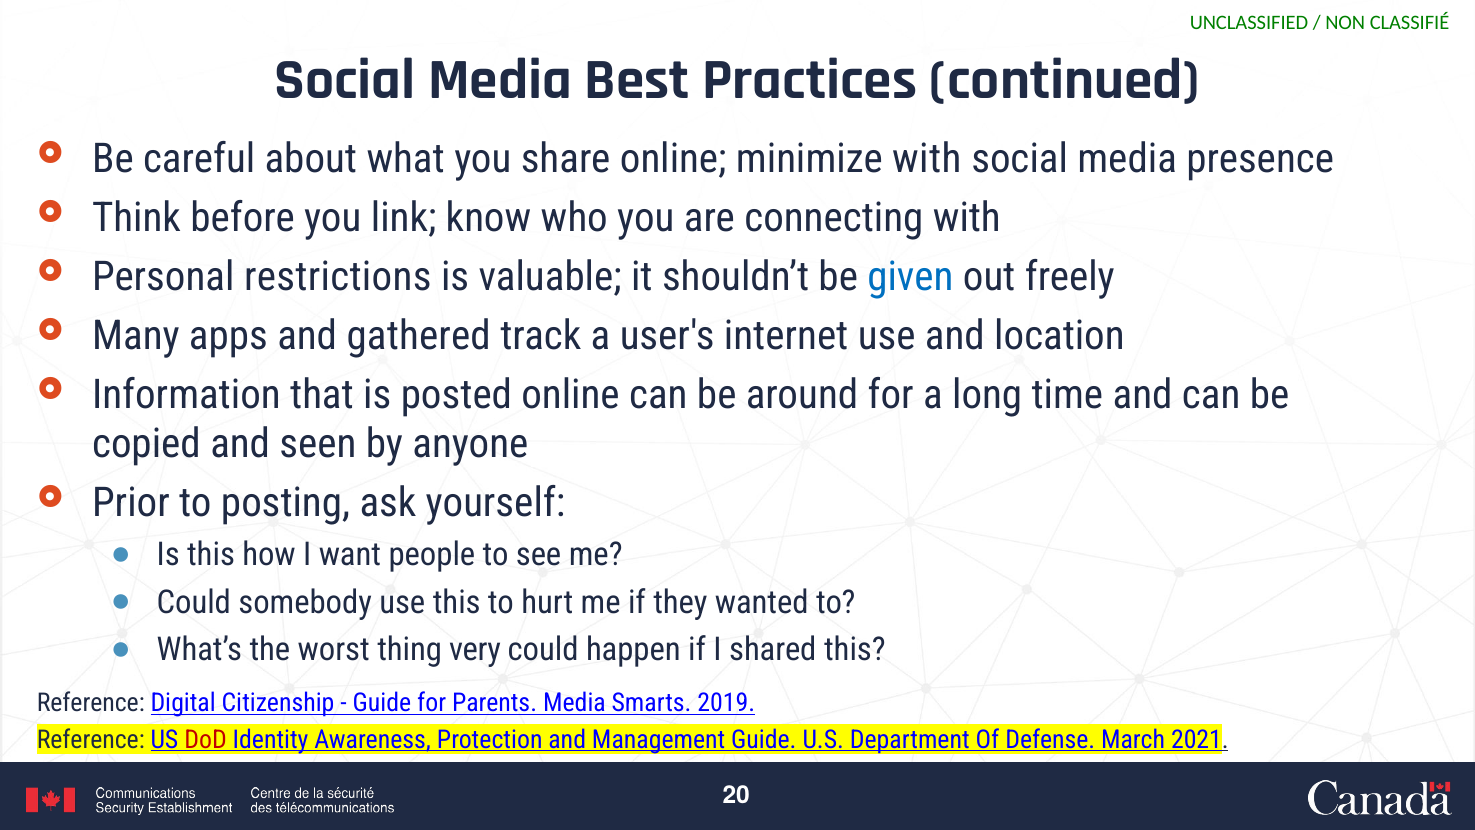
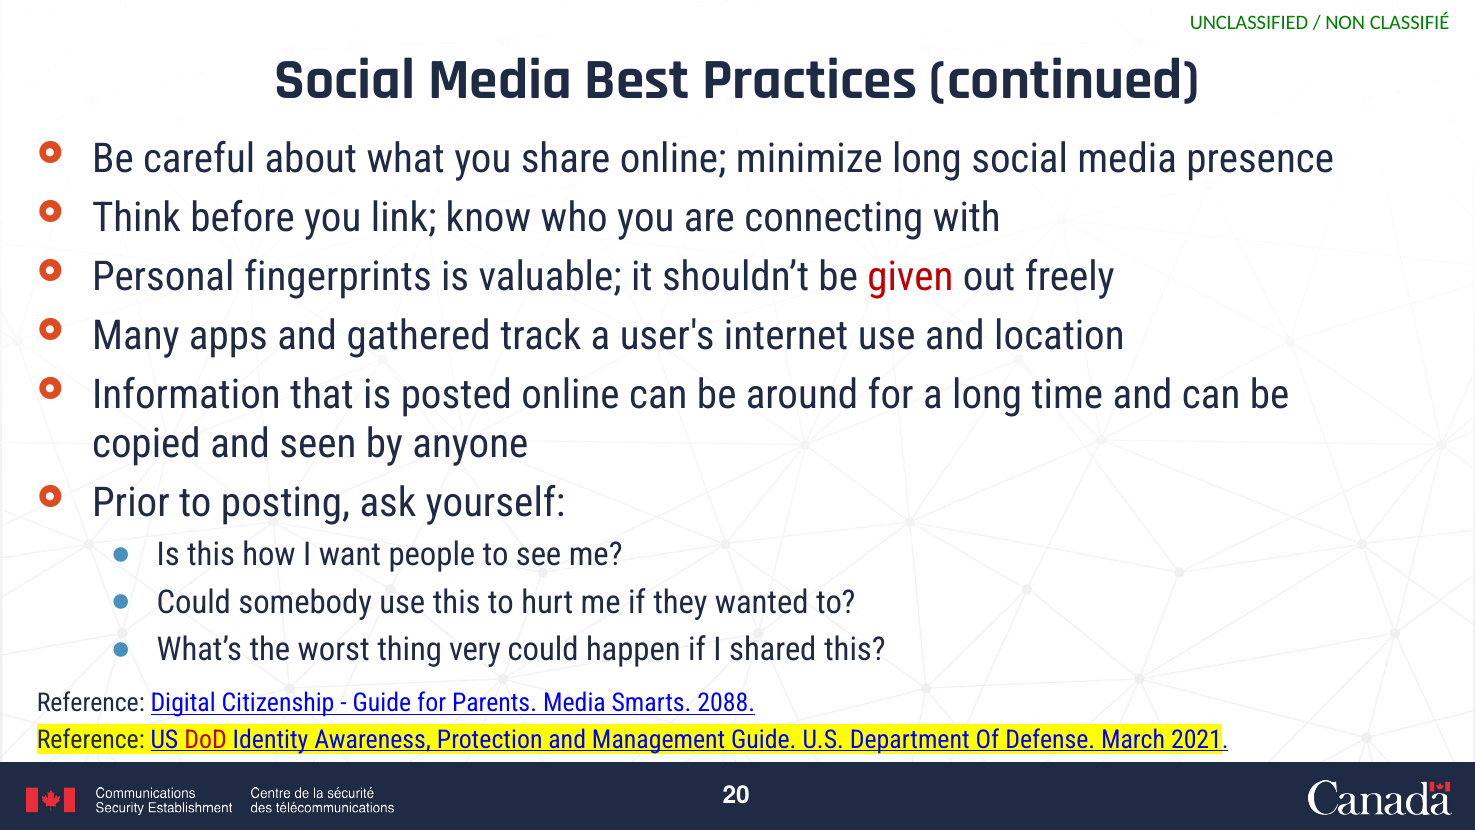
minimize with: with -> long (927, 159)
restrictions: restrictions -> fingerprints (338, 277)
given colour: blue -> red (910, 277)
2019: 2019 -> 2088 (726, 703)
